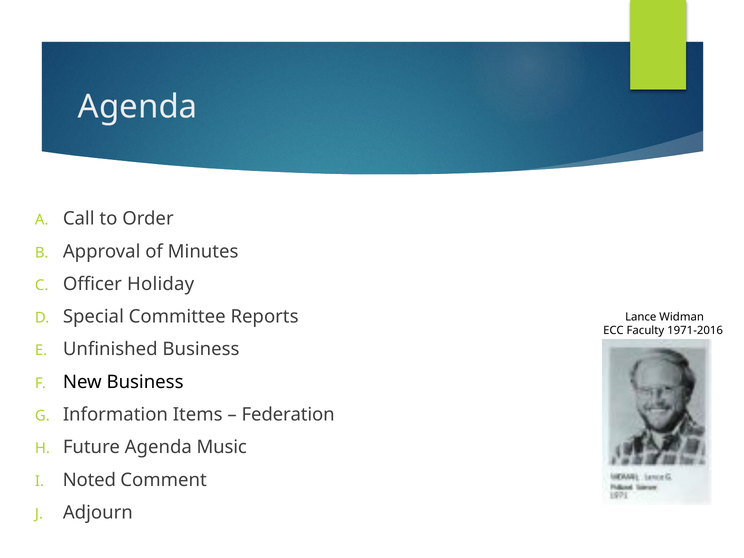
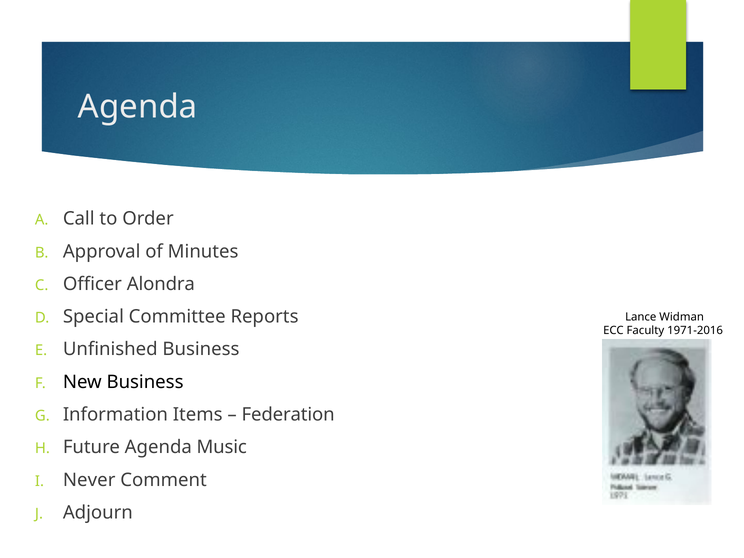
Holiday: Holiday -> Alondra (161, 284)
Noted: Noted -> Never (89, 480)
